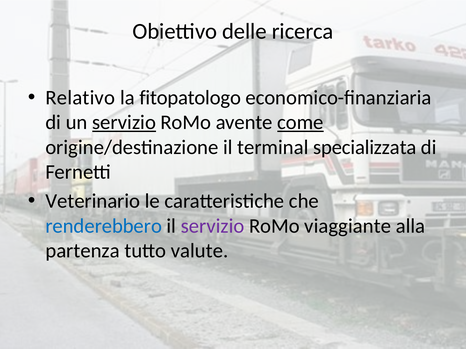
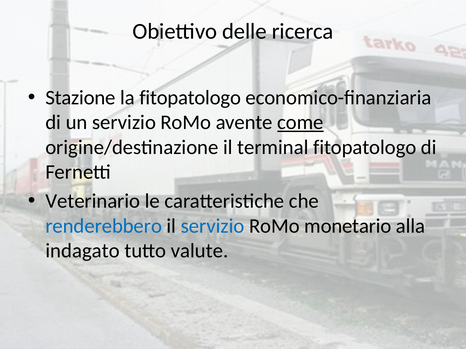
Relativo: Relativo -> Stazione (81, 98)
servizio underline: present -> none (124, 123)
terminal specializzata: specializzata -> fitopatologo (365, 147)
servizio colour: purple -> blue (213, 226)
viaggiante: viaggiante -> monetario (348, 226)
partenza: partenza -> indagato (83, 251)
